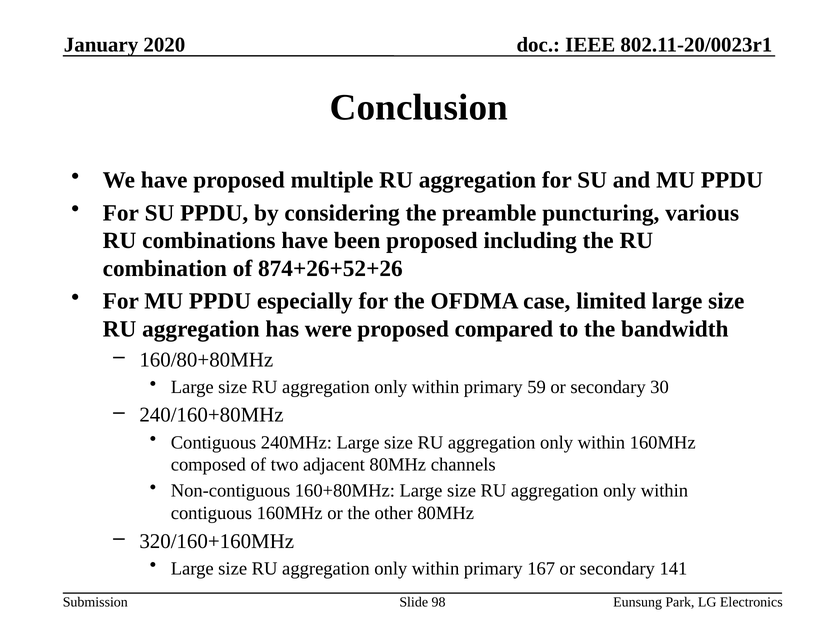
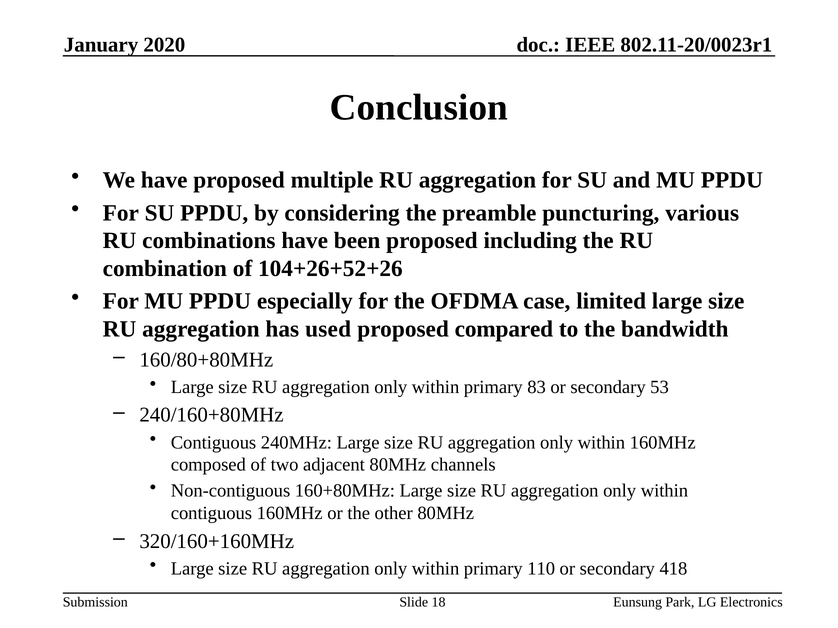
874+26+52+26: 874+26+52+26 -> 104+26+52+26 (330, 269)
were: were -> used (328, 329)
59: 59 -> 83 (537, 387)
30: 30 -> 53 (660, 387)
167: 167 -> 110 (541, 569)
141: 141 -> 418 (673, 569)
98: 98 -> 18 (439, 603)
